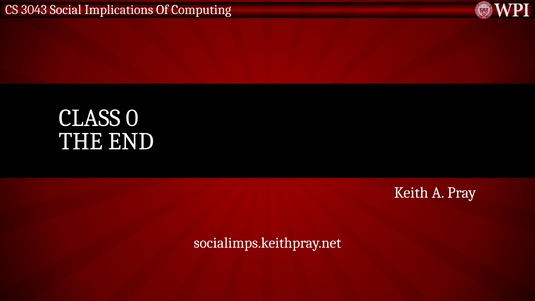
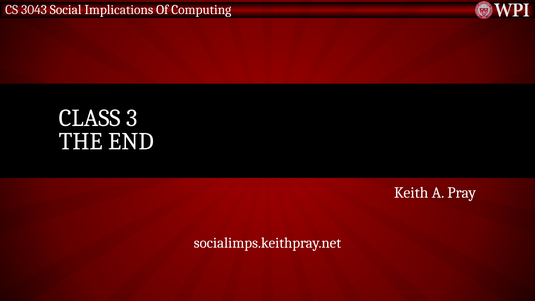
0: 0 -> 3 (132, 118)
